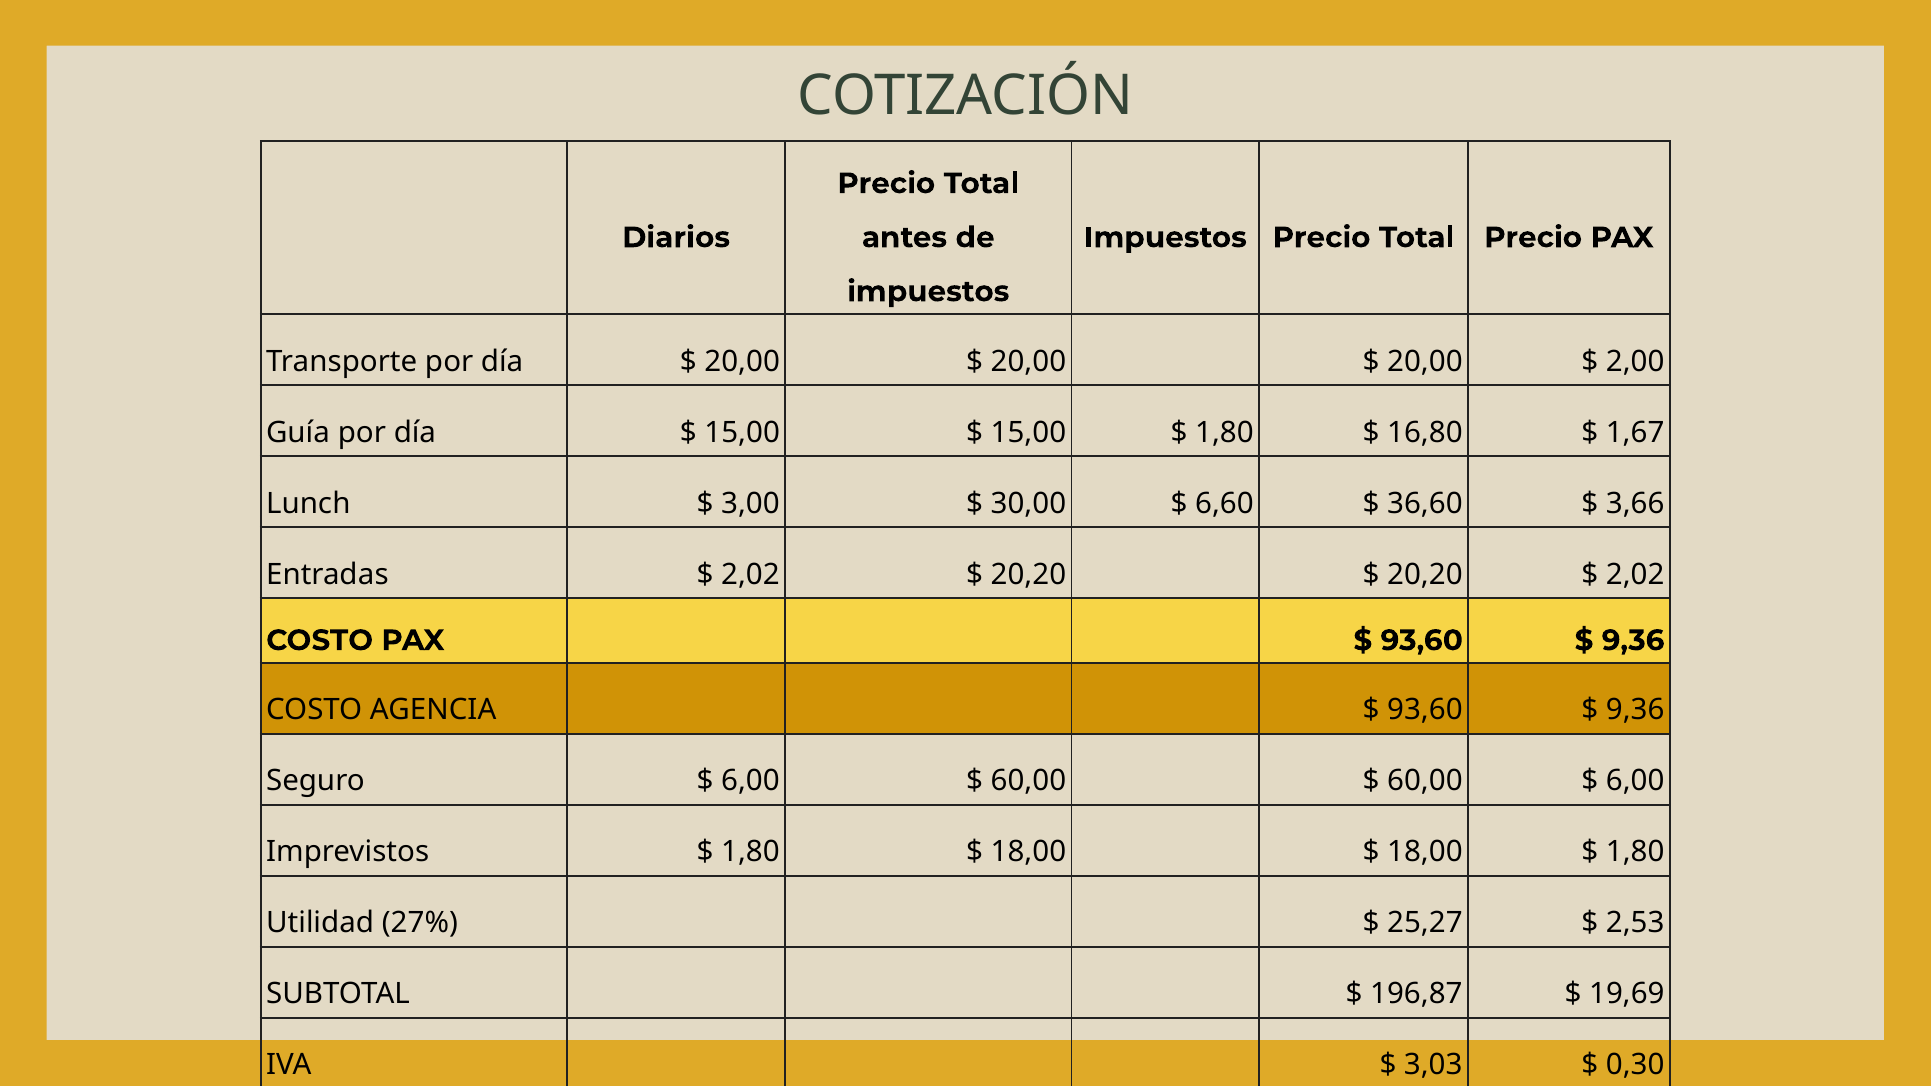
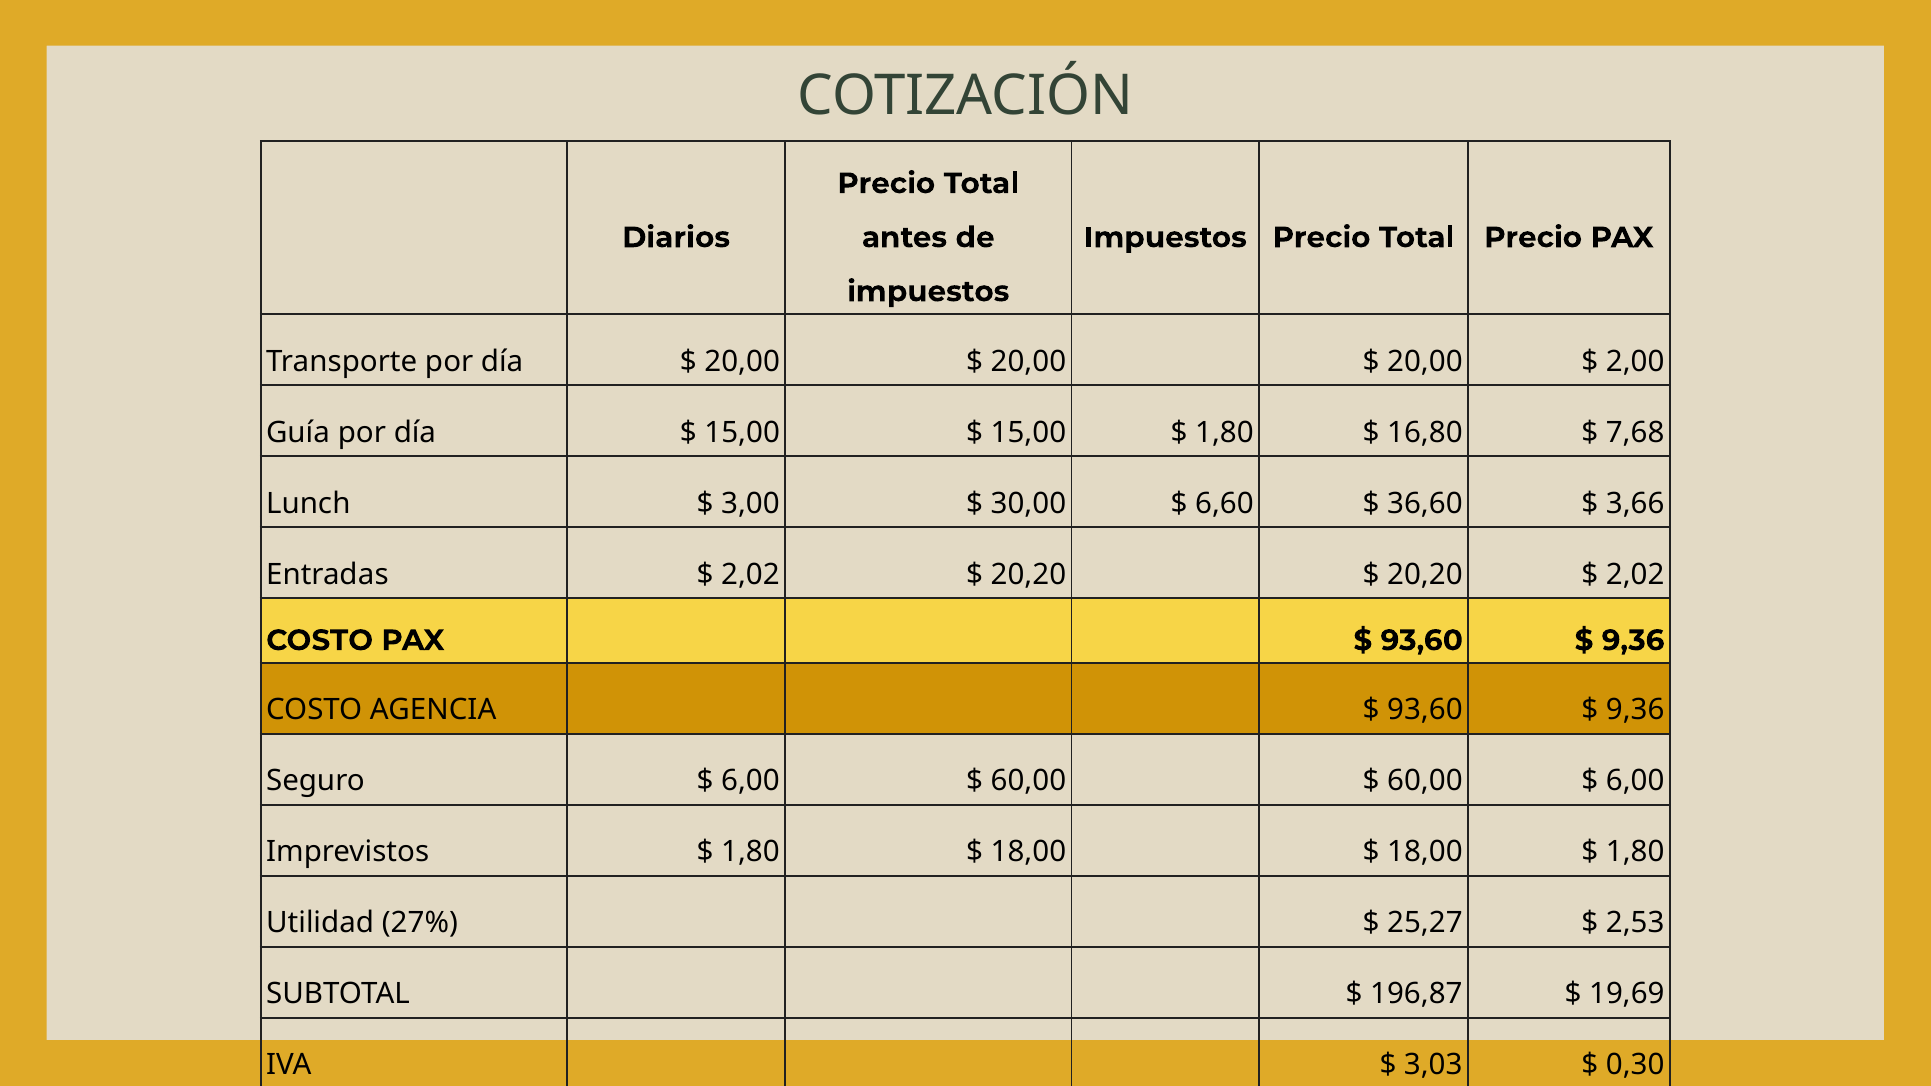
1,67: 1,67 -> 7,68 (1635, 432)
